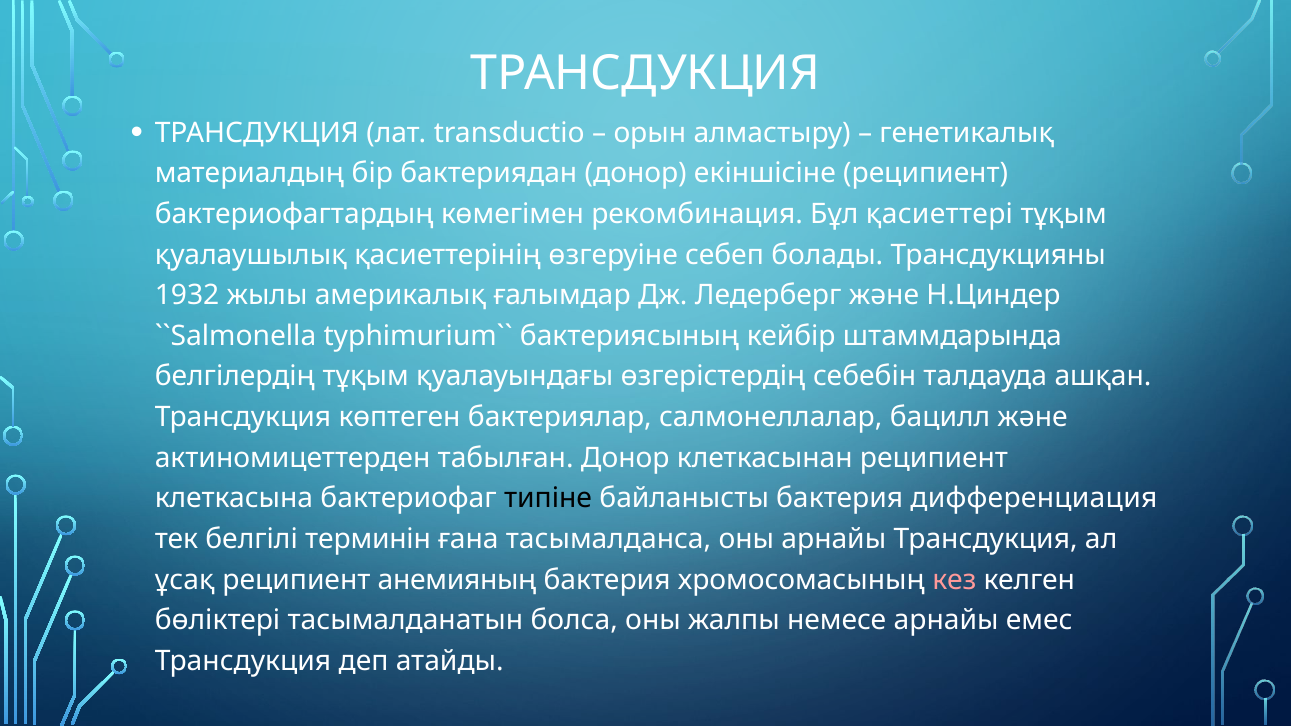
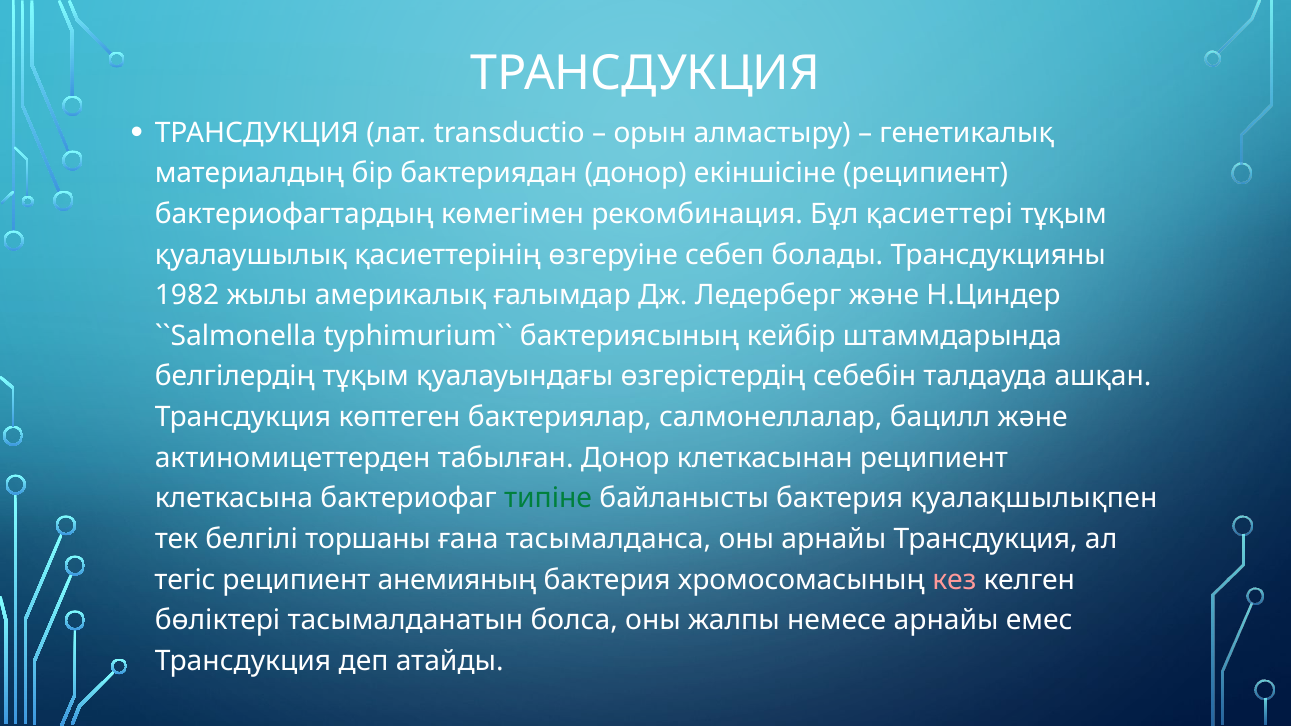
1932: 1932 -> 1982 (187, 295)
типіне colour: black -> green (548, 499)
дифференциация: дифференциация -> қуалақшылықпен (1034, 499)
терминін: терминін -> торшаны (368, 539)
ұсақ: ұсақ -> тегіс (185, 580)
